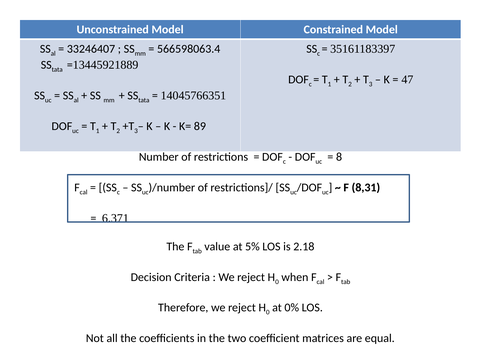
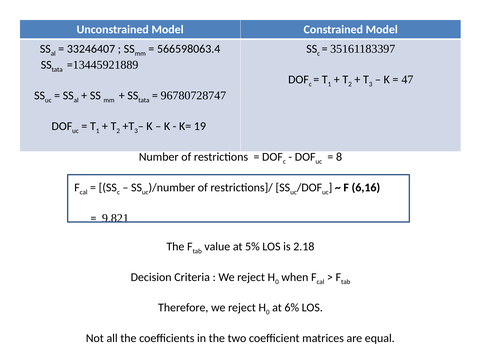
14045766351: 14045766351 -> 96780728747 (193, 96)
89: 89 -> 19 (200, 127)
8,31: 8,31 -> 6,16 (366, 188)
6.371: 6.371 -> 9.821 (115, 219)
0%: 0% -> 6% (292, 308)
